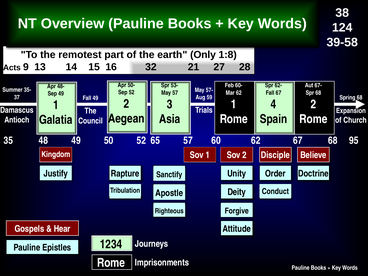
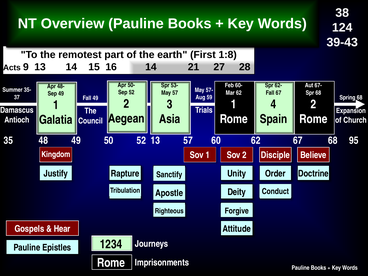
39-58: 39-58 -> 39-43 (342, 42)
Only: Only -> First (203, 55)
16 32: 32 -> 14 (151, 67)
52 65: 65 -> 13 (155, 141)
